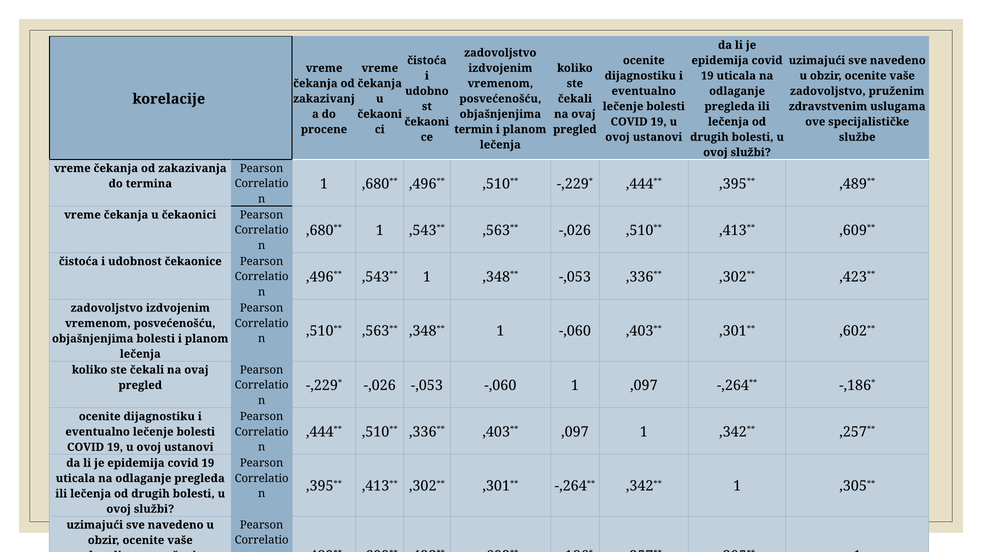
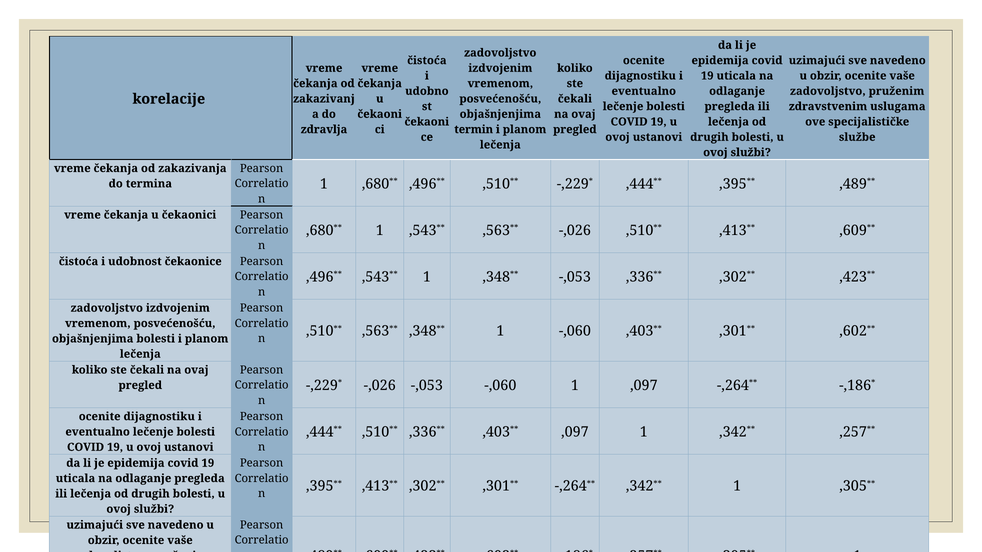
procene: procene -> zdravlja (324, 130)
